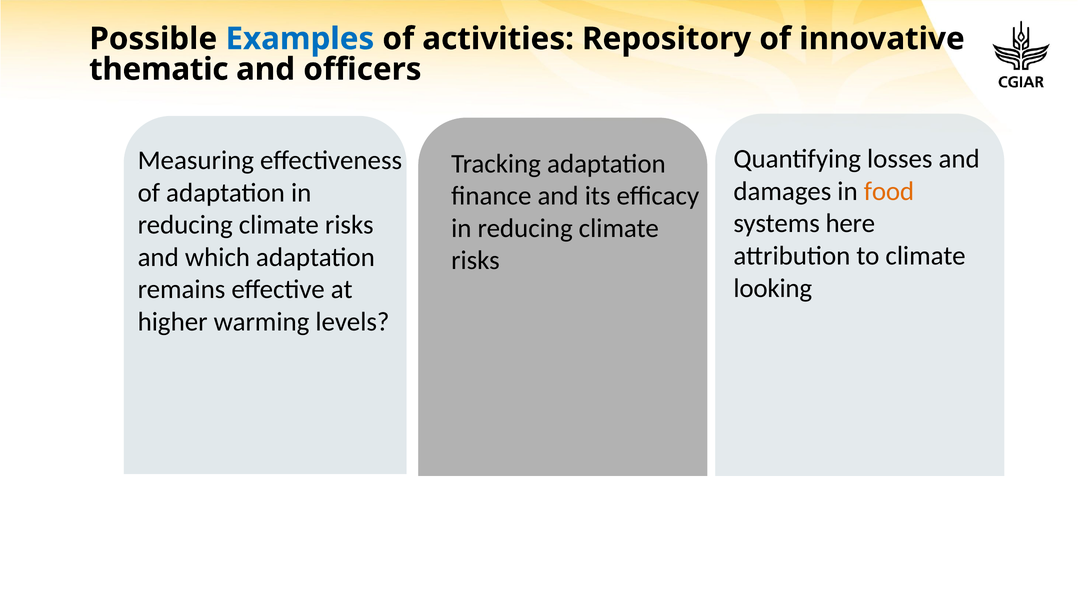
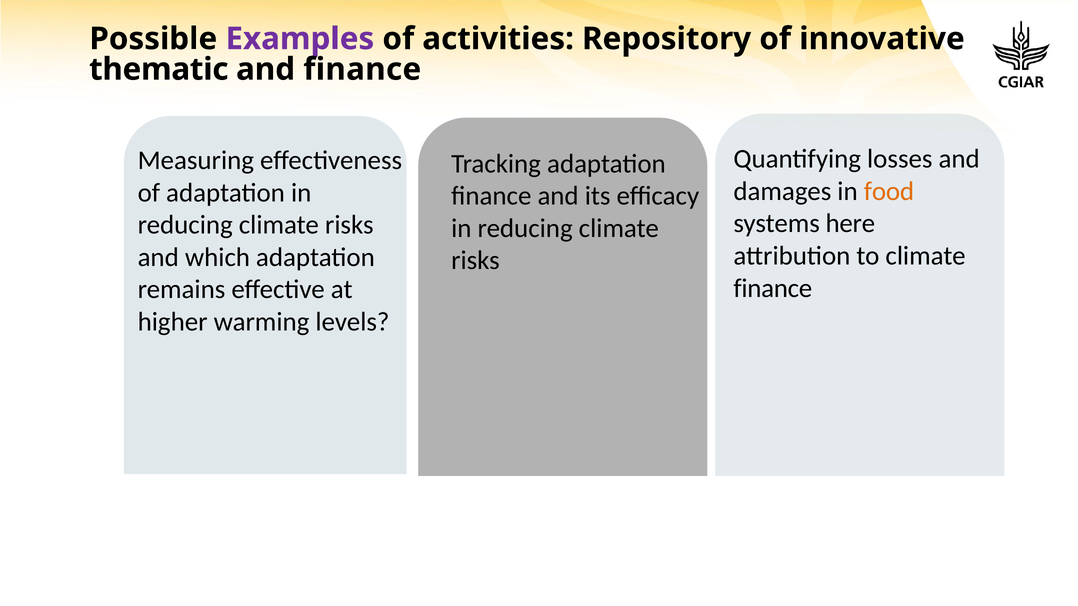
Examples colour: blue -> purple (300, 39)
and officers: officers -> finance (362, 69)
looking: looking -> finance (773, 288)
